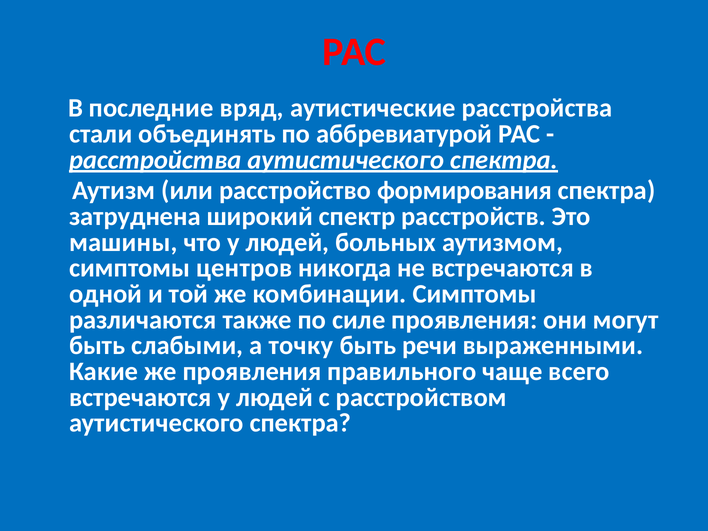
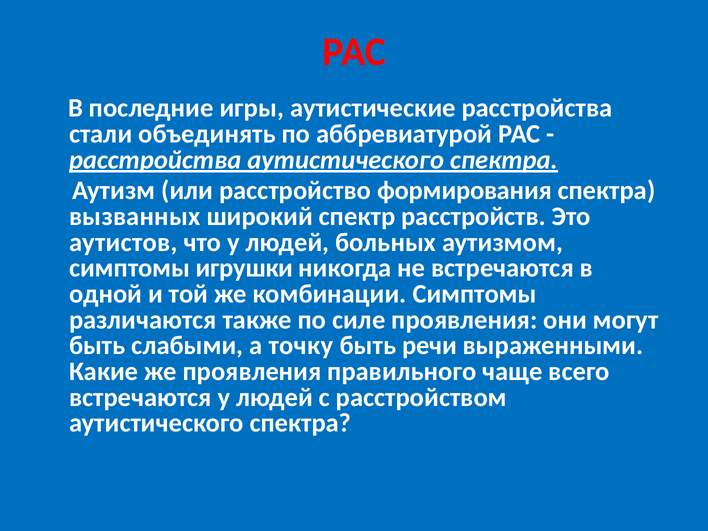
вряд: вряд -> игры (252, 108)
затруднена: затруднена -> вызванных (135, 216)
машины: машины -> аутистов (123, 242)
центров: центров -> игрушки (244, 268)
